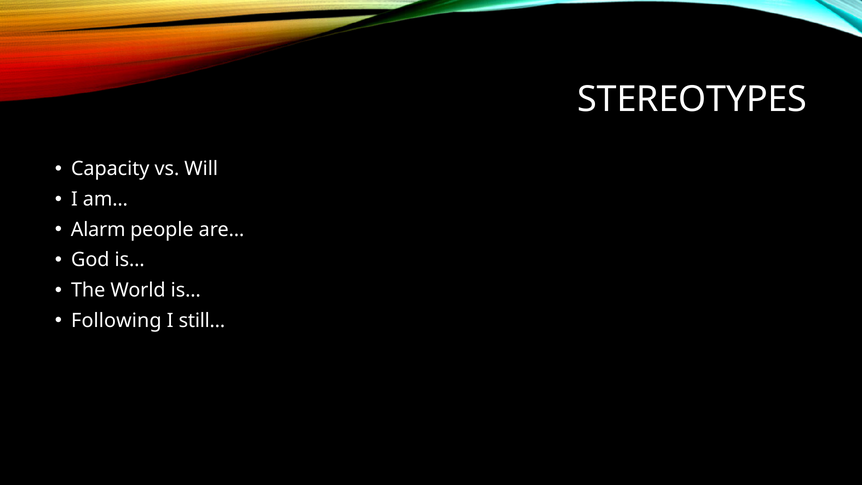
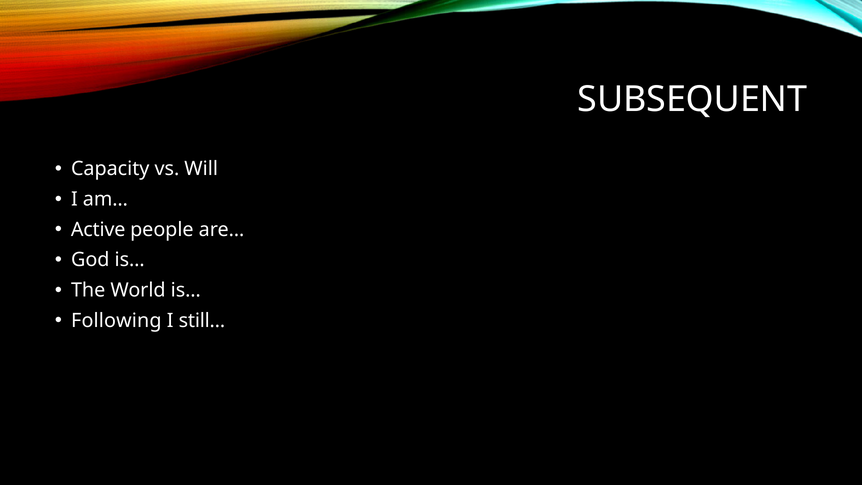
STEREOTYPES: STEREOTYPES -> SUBSEQUENT (692, 100)
Alarm: Alarm -> Active (98, 230)
